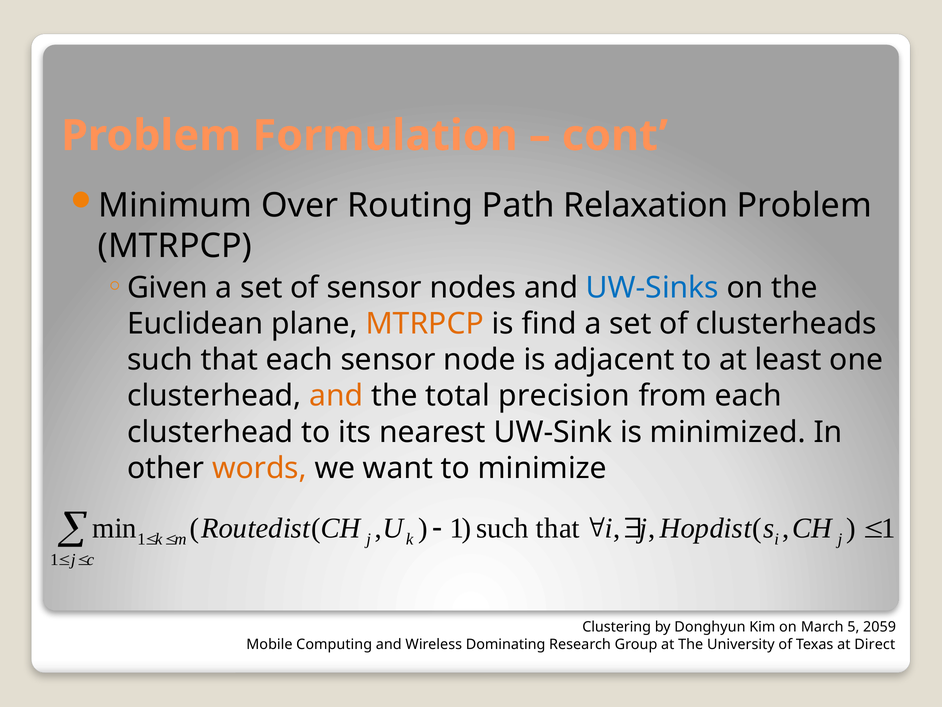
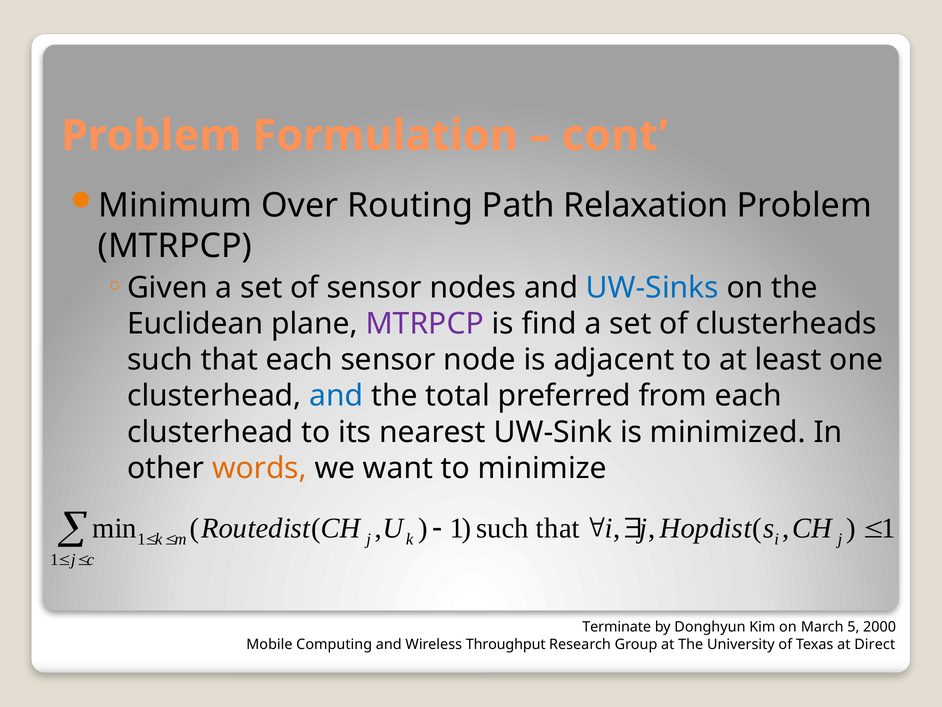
MTRPCP colour: orange -> purple (425, 324)
and colour: orange -> blue (336, 396)
precision: precision -> preferred (564, 396)
Clustering: Clustering -> Terminate (617, 627)
2059: 2059 -> 2000 (880, 627)
Dominating: Dominating -> Throughput (506, 644)
